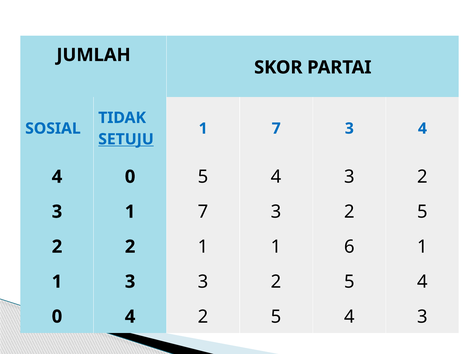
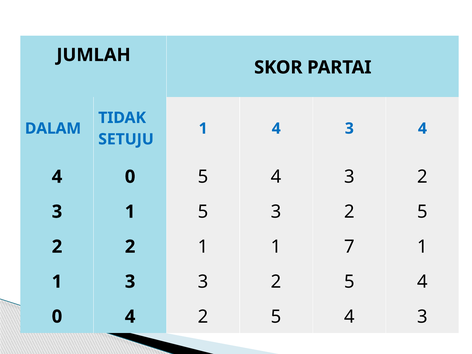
SOSIAL: SOSIAL -> DALAM (53, 128)
7: 7 -> 4 (276, 128)
SETUJU underline: present -> none (126, 139)
3 1 7: 7 -> 5 (203, 212)
6: 6 -> 7 (349, 247)
